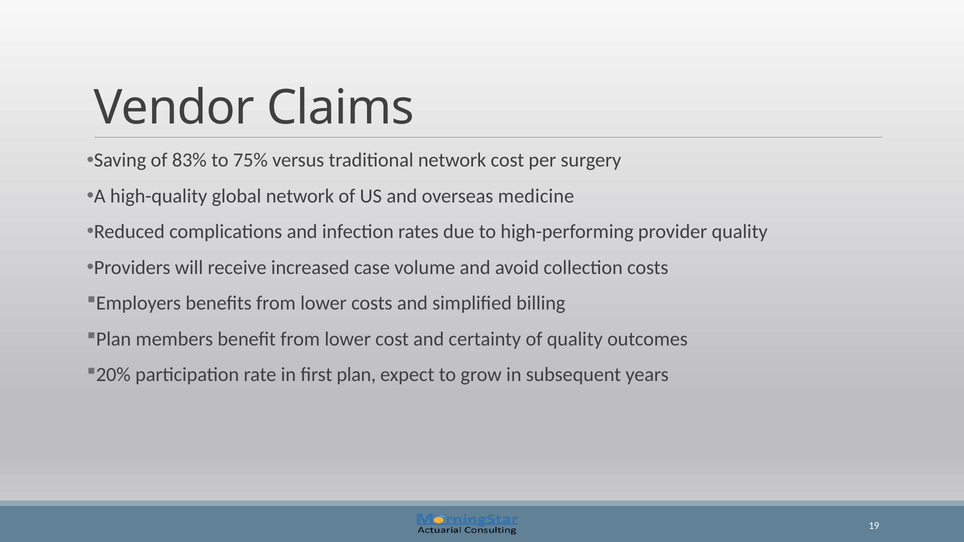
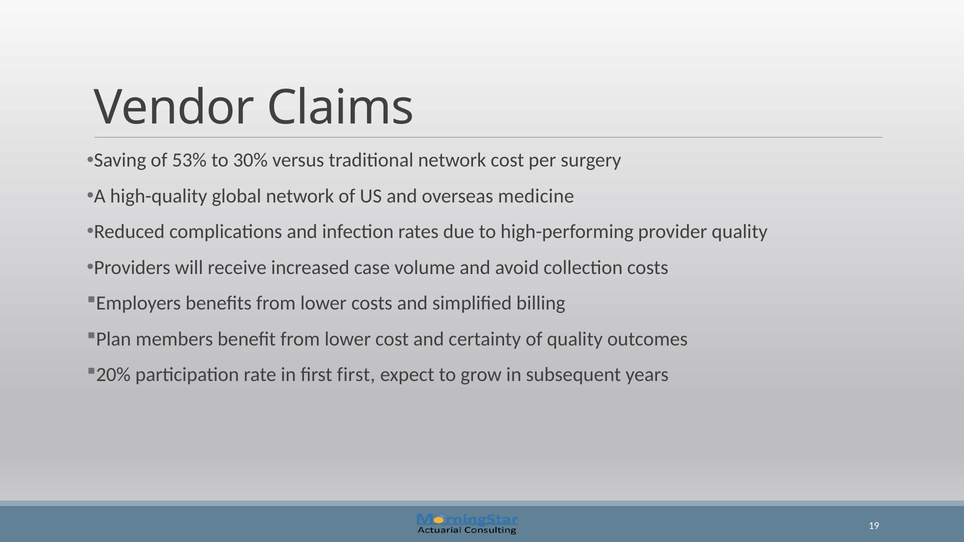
83%: 83% -> 53% (189, 160)
75%: 75% -> 30% (250, 160)
first plan: plan -> first (356, 375)
